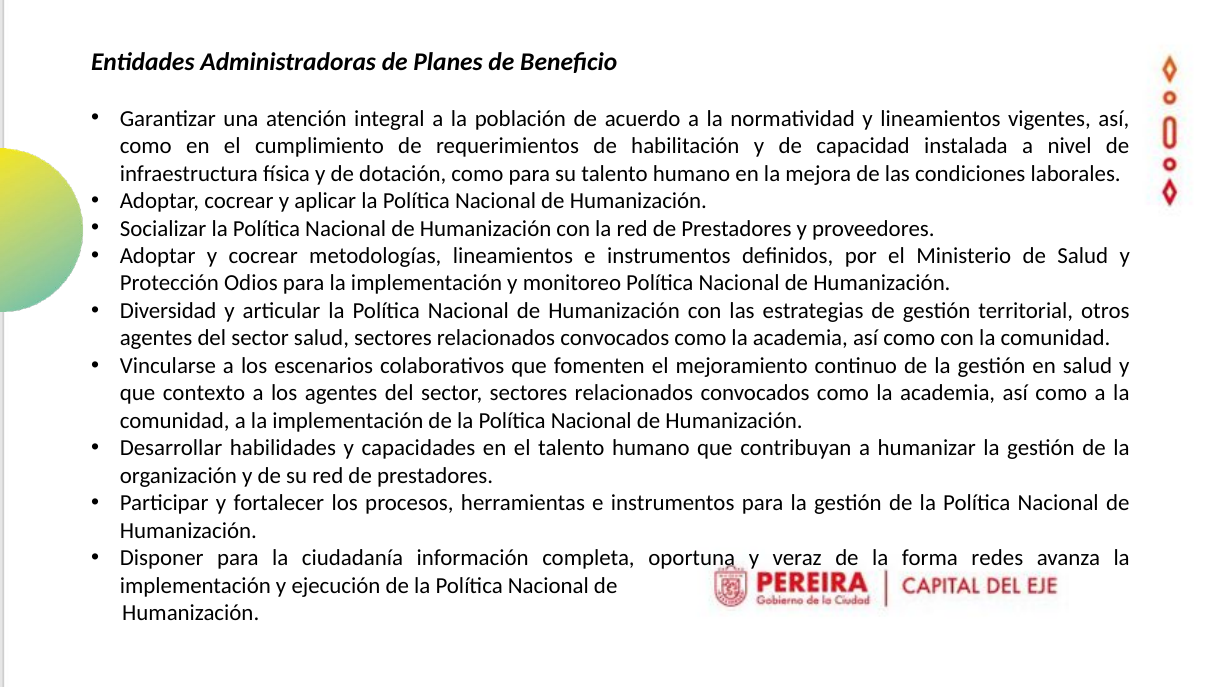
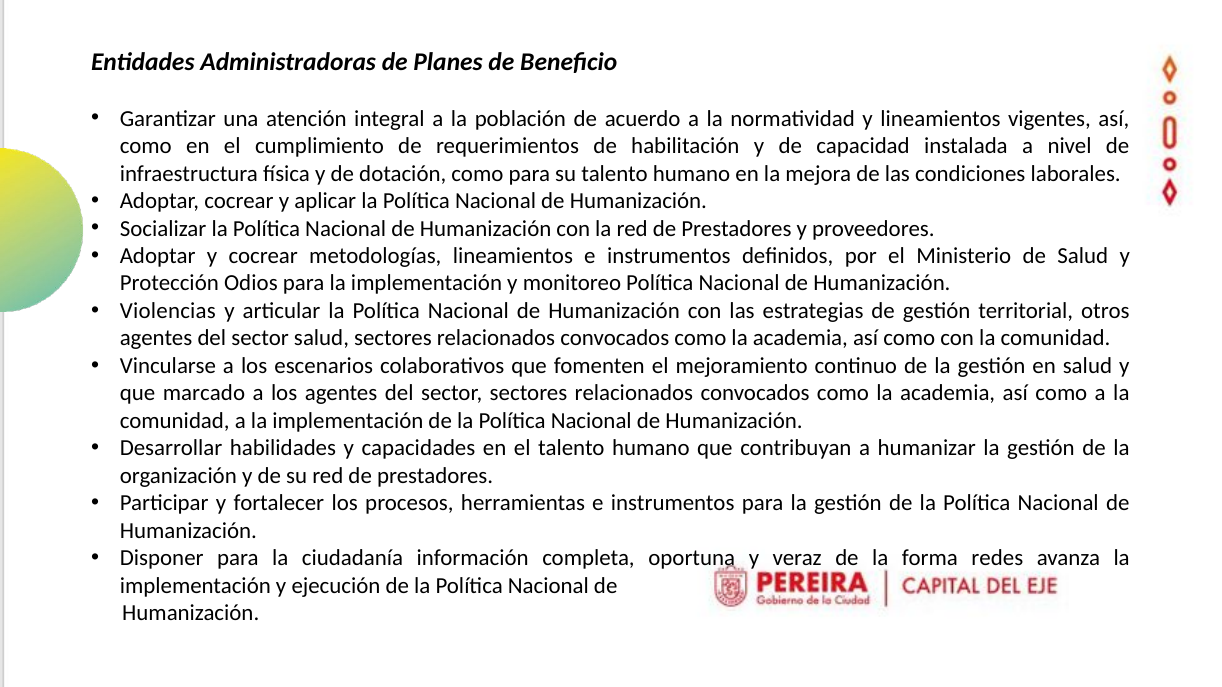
Diversidad: Diversidad -> Violencias (168, 311)
contexto: contexto -> marcado (204, 394)
